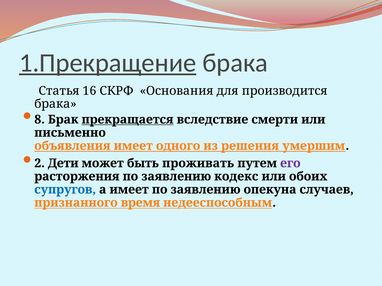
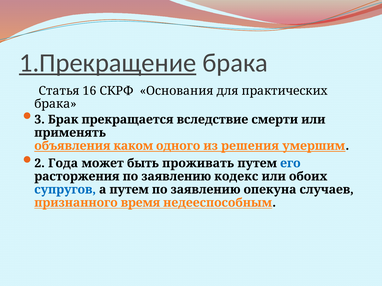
производится: производится -> практических (285, 91)
8: 8 -> 3 (40, 120)
прекращается underline: present -> none (128, 120)
письменно: письменно -> применять (70, 133)
объявления имеет: имеет -> каком (133, 146)
Дети: Дети -> Года (63, 163)
его colour: purple -> blue (290, 163)
а имеет: имеет -> путем (129, 190)
